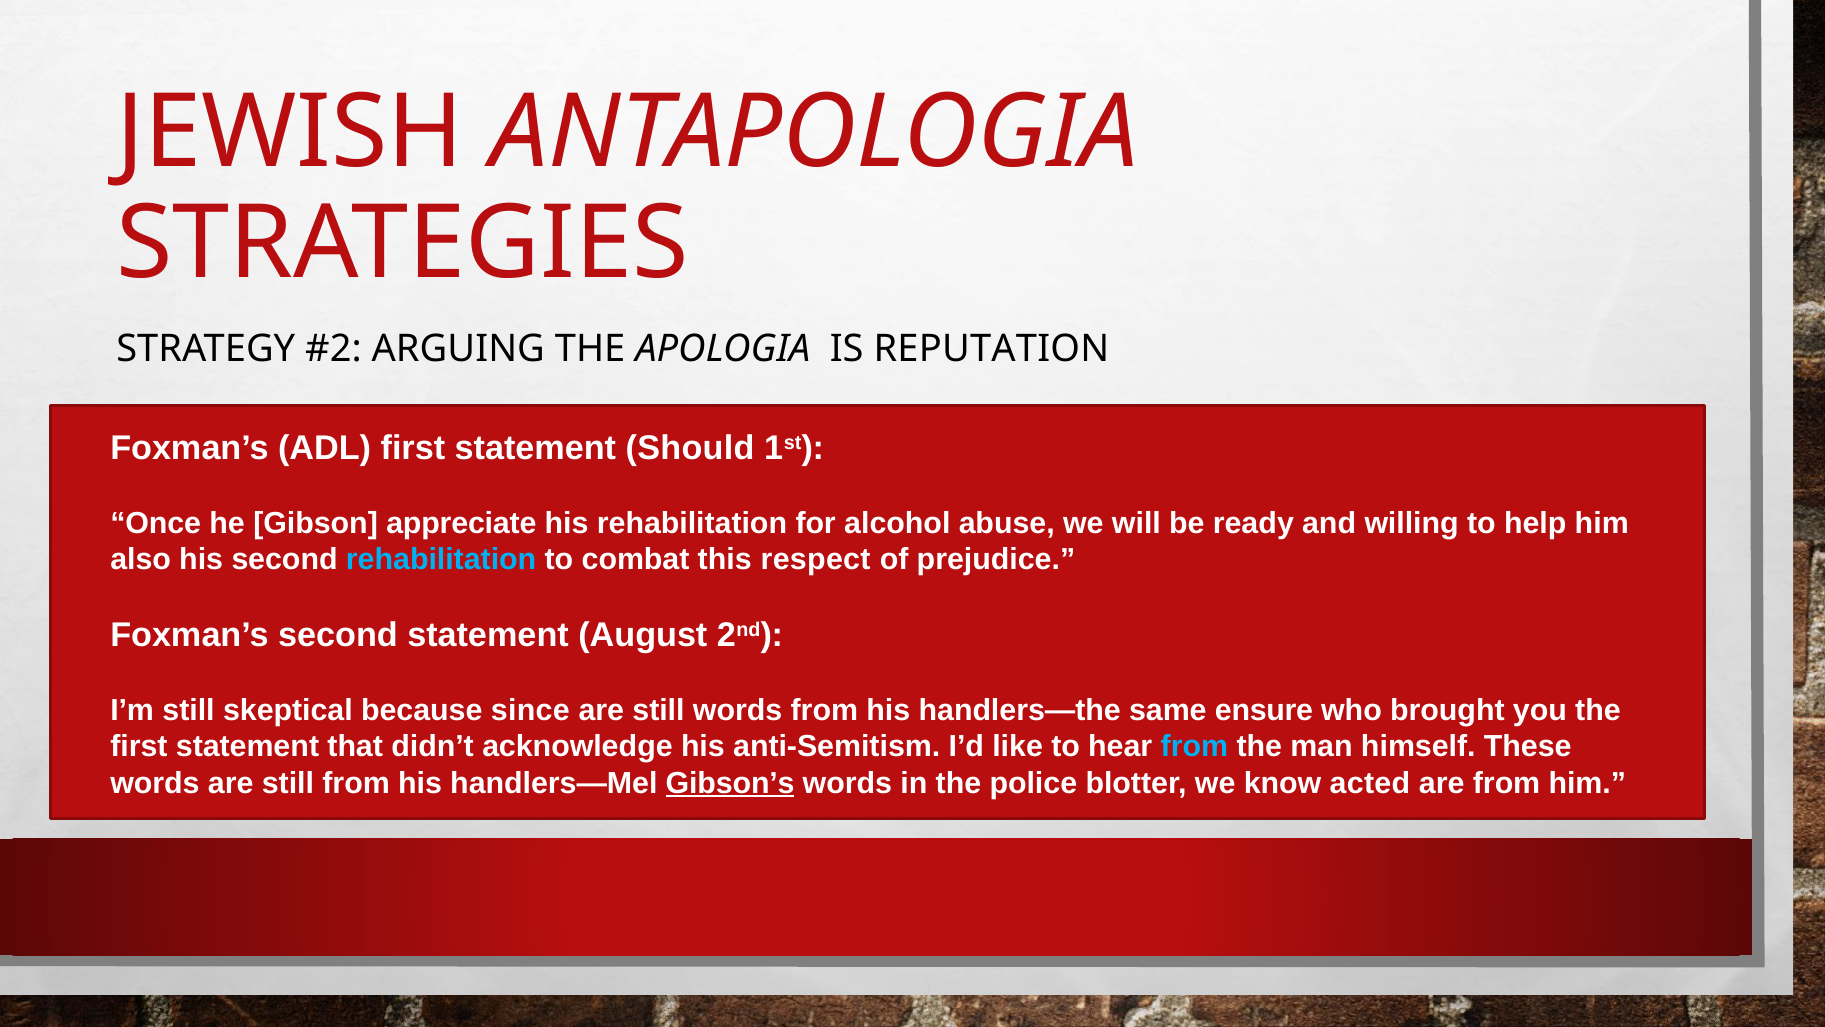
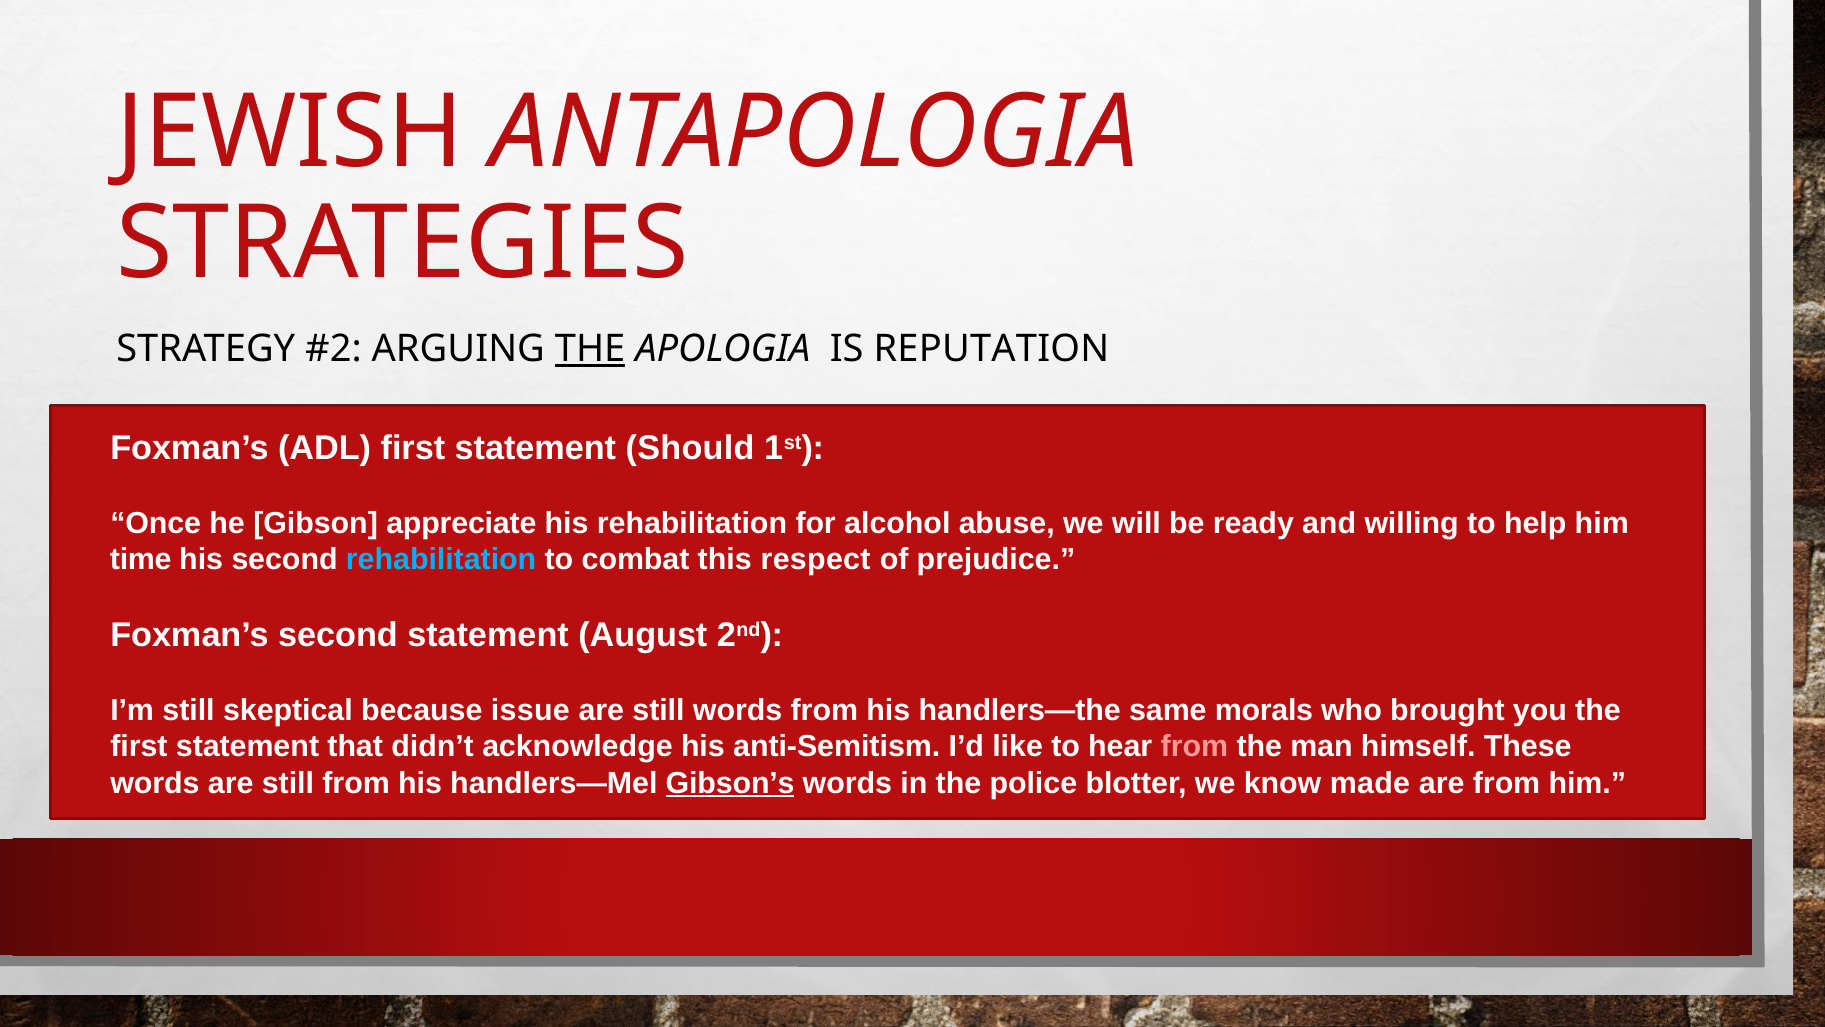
THE underline: none -> present (590, 349)
also: also -> time (141, 559)
since: since -> issue (530, 710)
ensure: ensure -> morals (1264, 710)
from colour: light blue -> pink (1194, 746)
acted: acted -> made (1370, 783)
